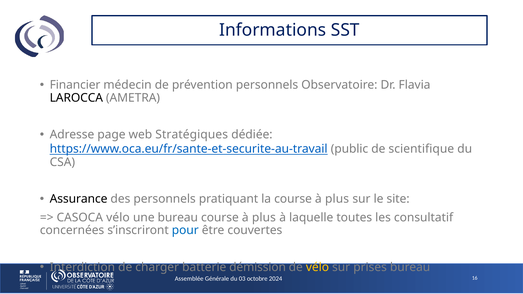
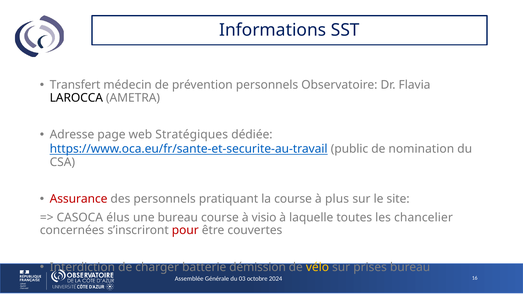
Financier: Financier -> Transfert (75, 85)
scientifique: scientifique -> nomination (421, 149)
Assurance colour: black -> red (79, 199)
CASOCA vélo: vélo -> élus (118, 218)
plus: plus -> visio (264, 218)
consultatif: consultatif -> chancelier (423, 218)
pour colour: blue -> red (185, 230)
